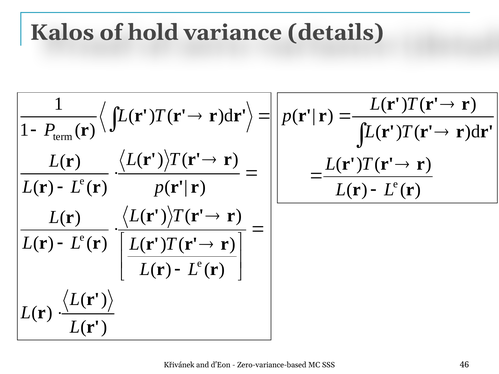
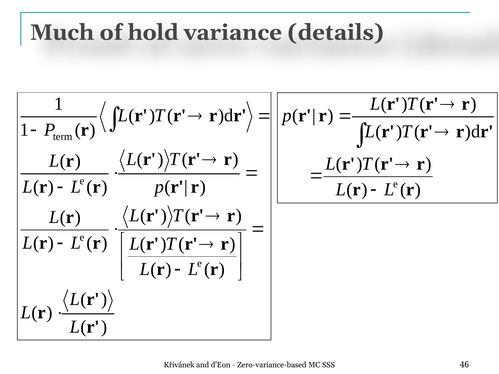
Kalos: Kalos -> Much (62, 33)
